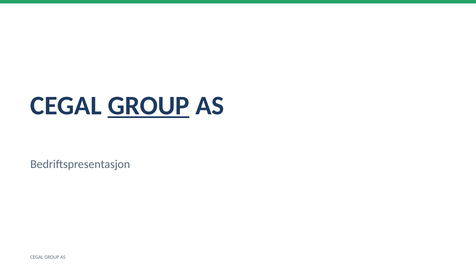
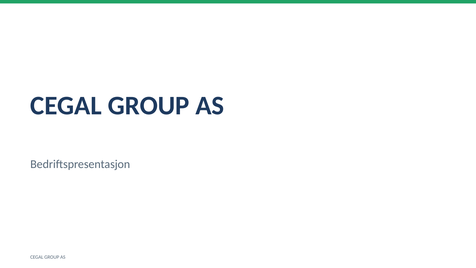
GROUP underline: present -> none (149, 106)
